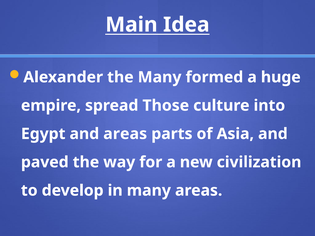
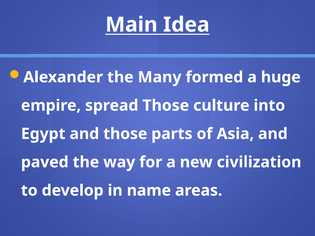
and areas: areas -> those (125, 134)
in many: many -> name (149, 191)
